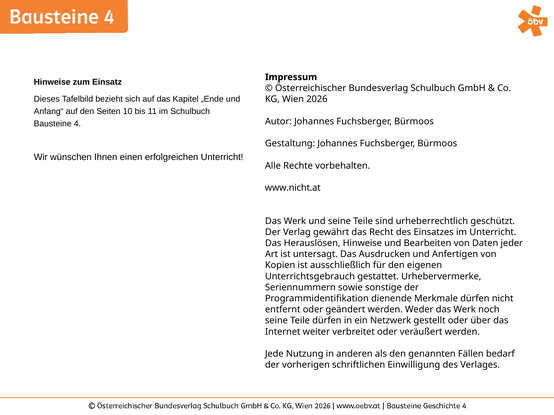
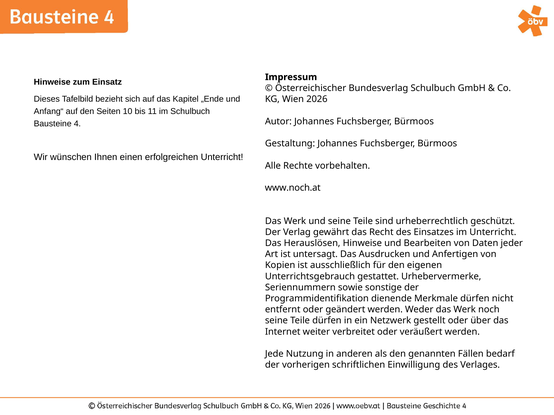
www.nicht.at: www.nicht.at -> www.noch.at (293, 188)
